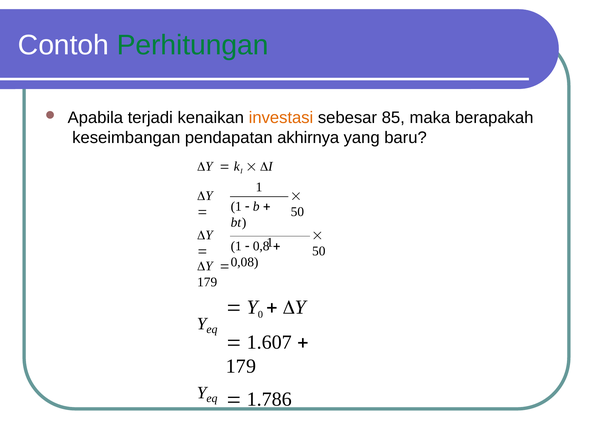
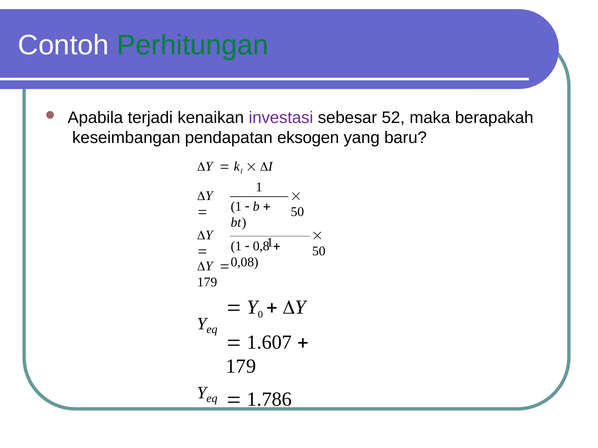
investasi colour: orange -> purple (281, 118)
85: 85 -> 52 (393, 118)
akhirnya: akhirnya -> eksogen (308, 138)
